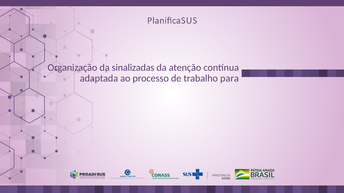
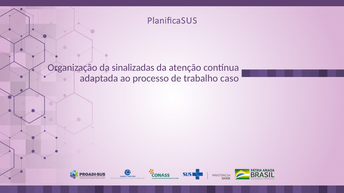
para: para -> caso (230, 79)
